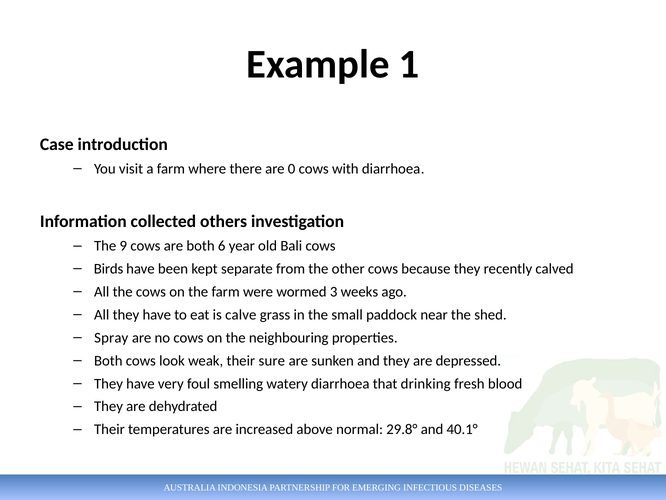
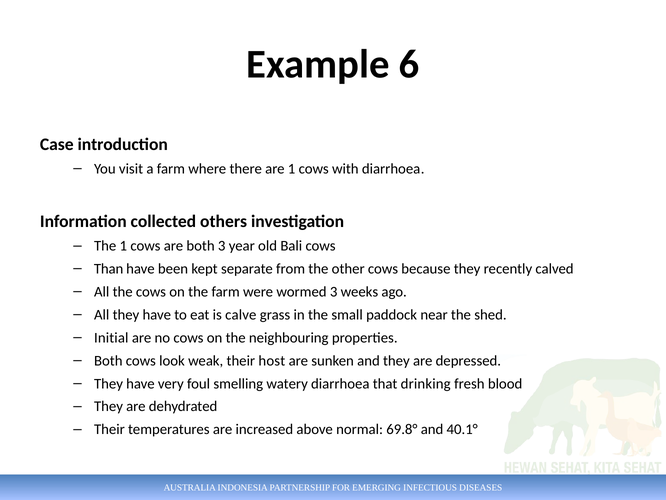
1: 1 -> 6 (409, 64)
are 0: 0 -> 1 (292, 169)
The 9: 9 -> 1 (123, 246)
both 6: 6 -> 3 (222, 246)
Birds: Birds -> Than (109, 269)
Spray: Spray -> Initial (111, 337)
sure: sure -> host (272, 360)
29.8°: 29.8° -> 69.8° (402, 429)
